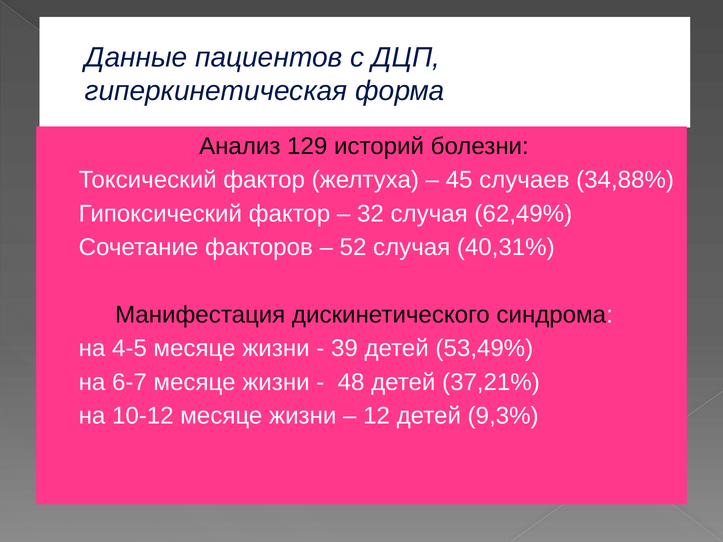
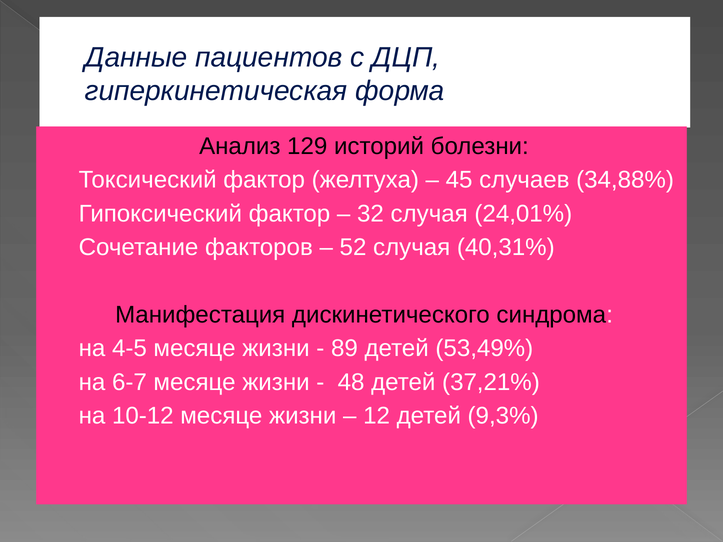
62,49%: 62,49% -> 24,01% (523, 214)
39: 39 -> 89 (344, 349)
